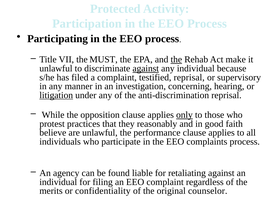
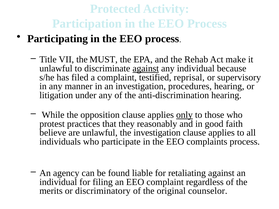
the underline: present -> none (176, 60)
concerning: concerning -> procedures (190, 86)
litigation underline: present -> none (56, 95)
anti-discrimination reprisal: reprisal -> hearing (226, 95)
the performance: performance -> investigation (157, 133)
confidentiality: confidentiality -> discriminatory (103, 191)
